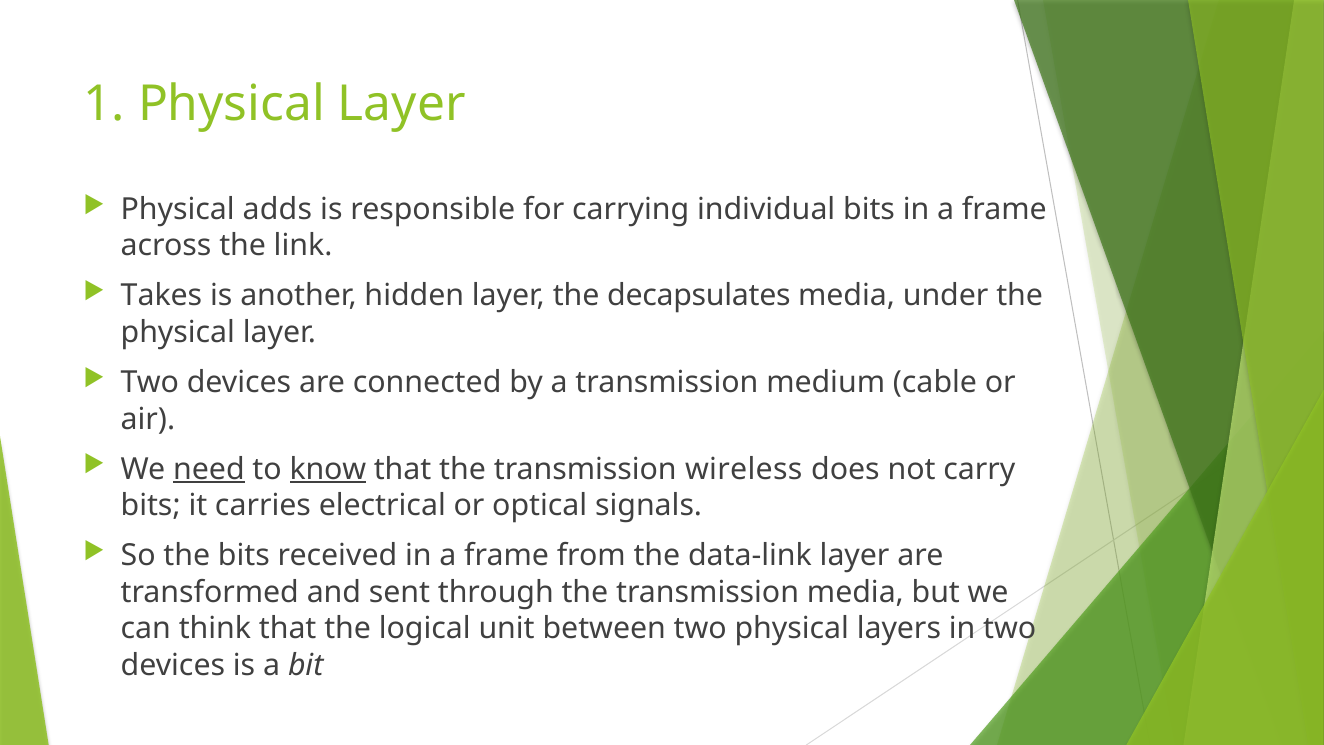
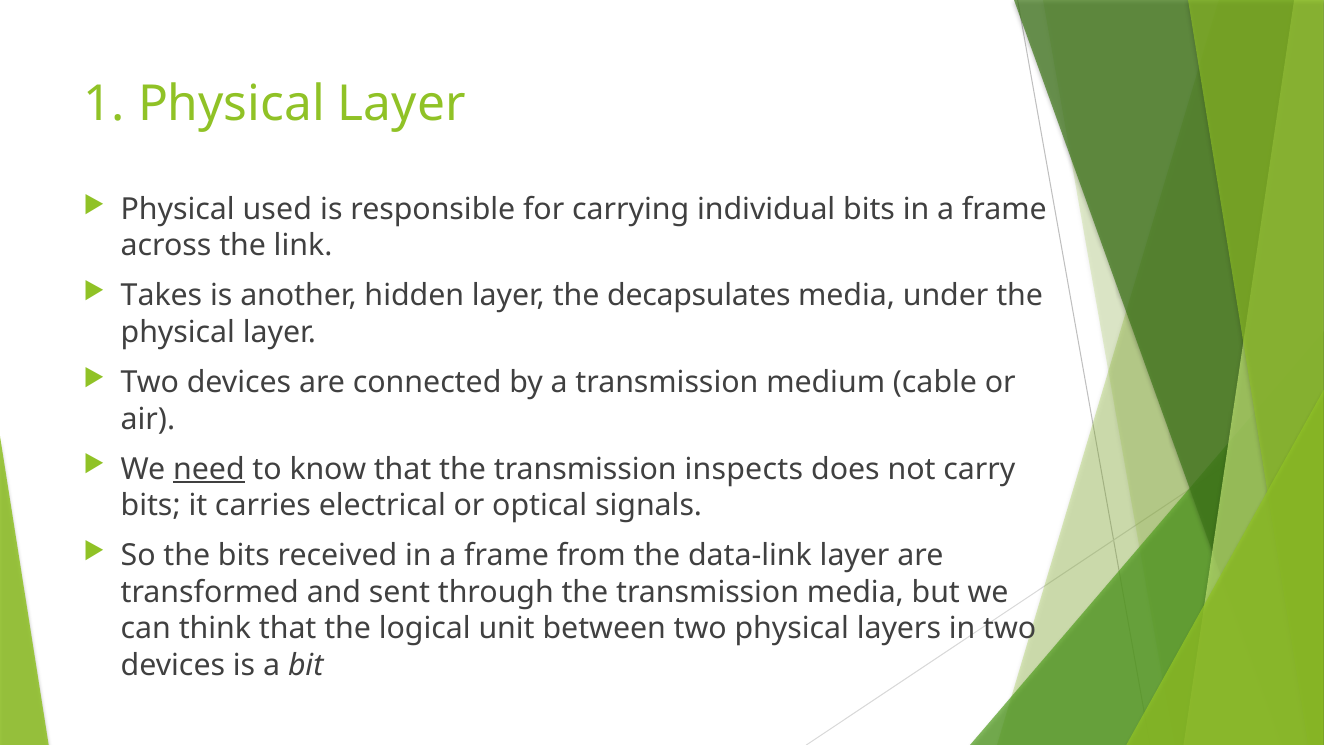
adds: adds -> used (277, 209)
know underline: present -> none (328, 469)
wireless: wireless -> inspects (744, 469)
